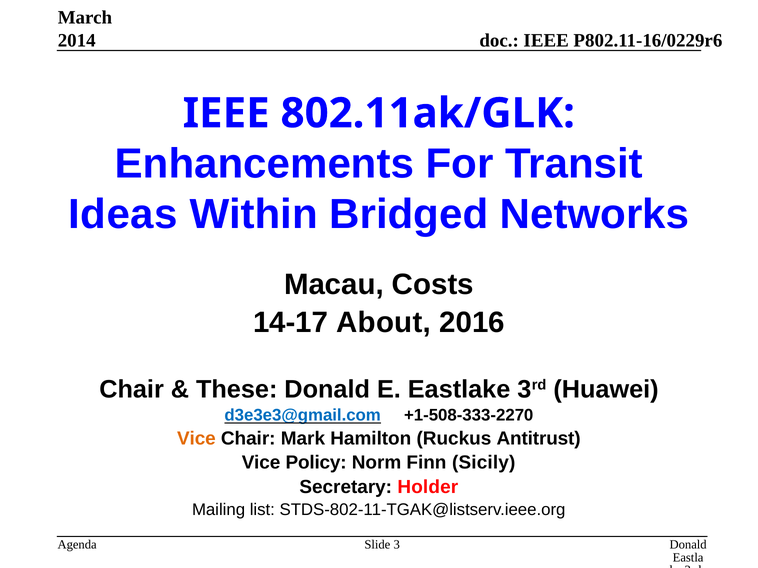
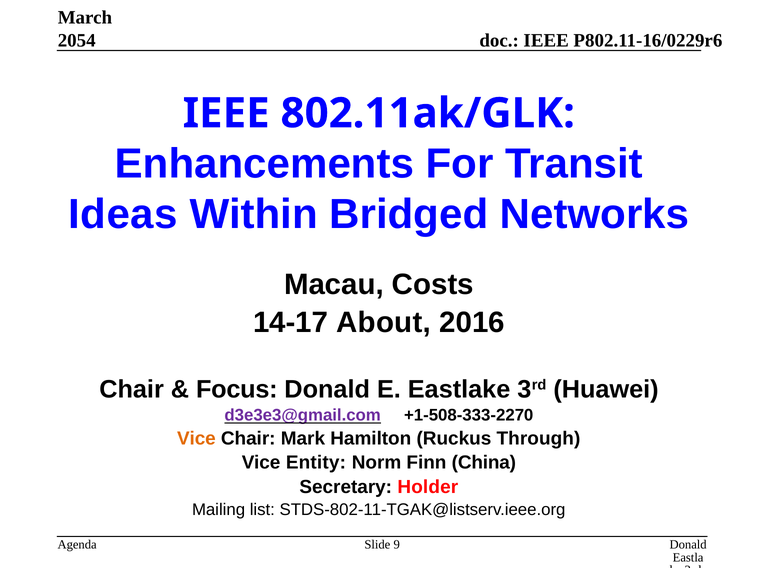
2014: 2014 -> 2054 (77, 40)
These: These -> Focus (237, 390)
d3e3e3@gmail.com colour: blue -> purple (303, 416)
Antitrust: Antitrust -> Through (538, 439)
Policy: Policy -> Entity (316, 463)
Sicily: Sicily -> China (484, 463)
3: 3 -> 9 (397, 545)
